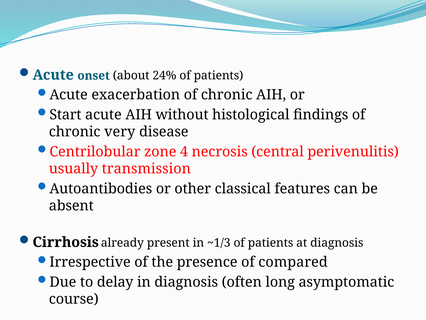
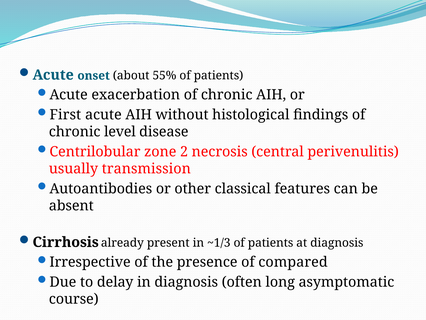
24%: 24% -> 55% (164, 76)
Start: Start -> First (65, 115)
very: very -> level (120, 132)
4: 4 -> 2 (184, 151)
